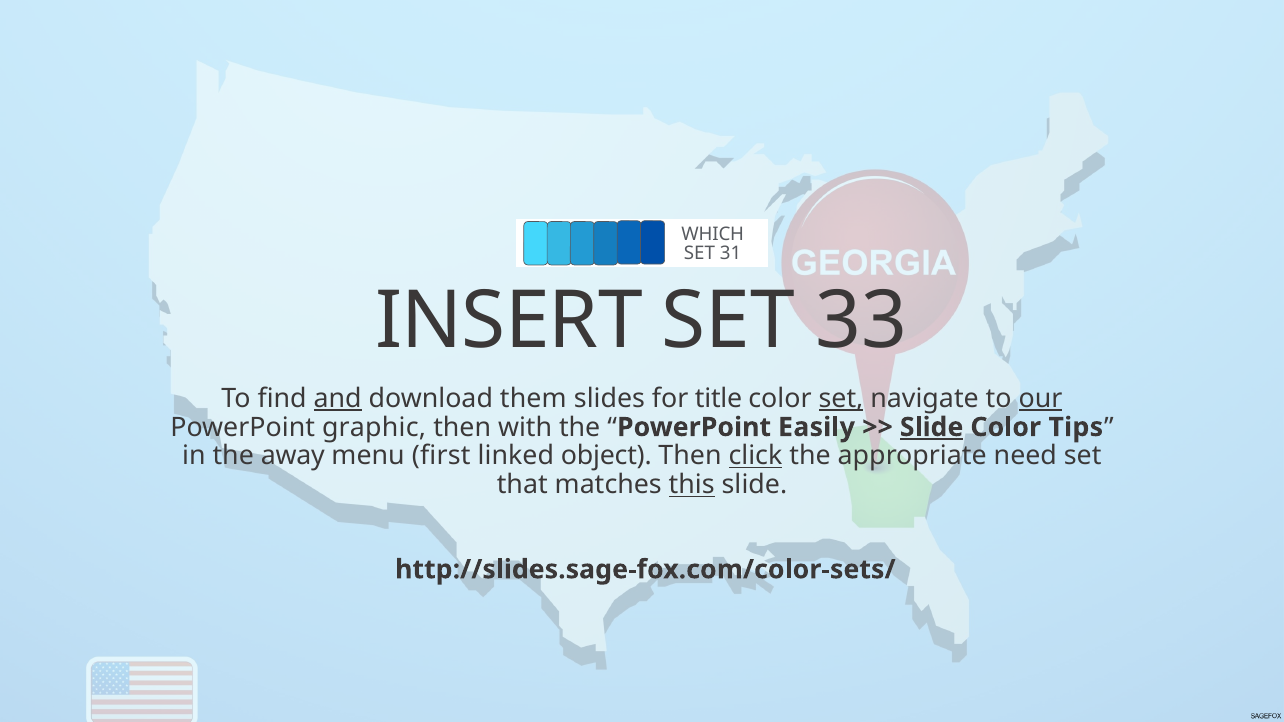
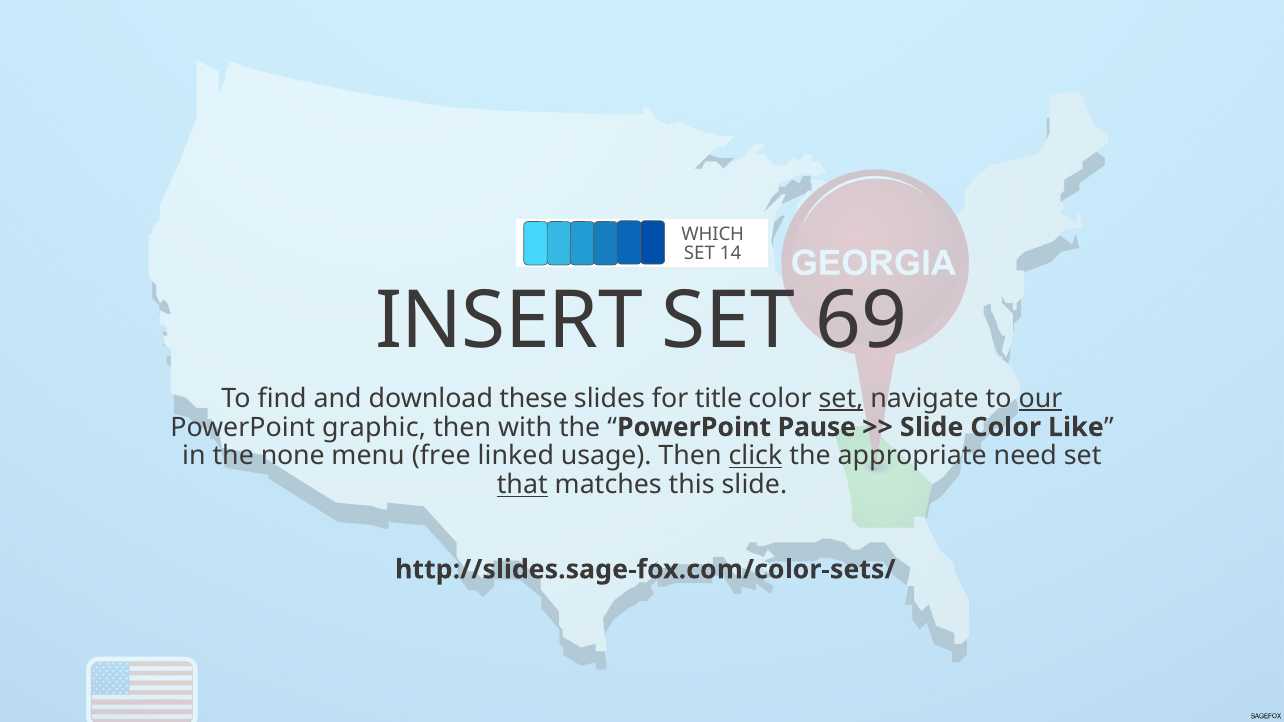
31: 31 -> 14 (731, 253)
33: 33 -> 69 (862, 321)
and underline: present -> none (338, 398)
them: them -> these (534, 398)
Easily: Easily -> Pause (817, 427)
Slide underline: present -> none (932, 427)
Tips: Tips -> Like (1076, 427)
away: away -> none (293, 456)
first: first -> free (441, 456)
object: object -> usage (606, 456)
that underline: none -> present (522, 485)
this underline: present -> none (692, 485)
